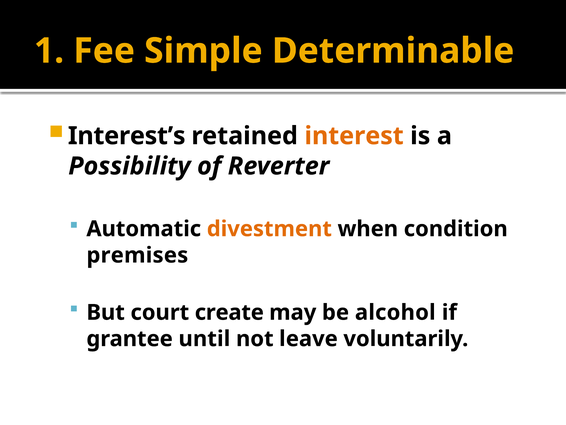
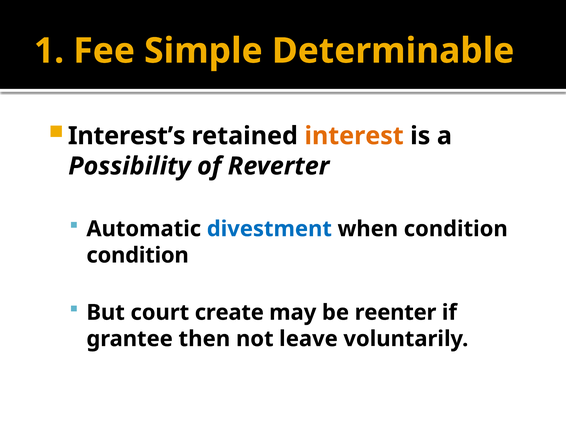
divestment colour: orange -> blue (269, 229)
premises: premises -> condition (138, 255)
alcohol: alcohol -> reenter (396, 312)
until: until -> then (204, 338)
